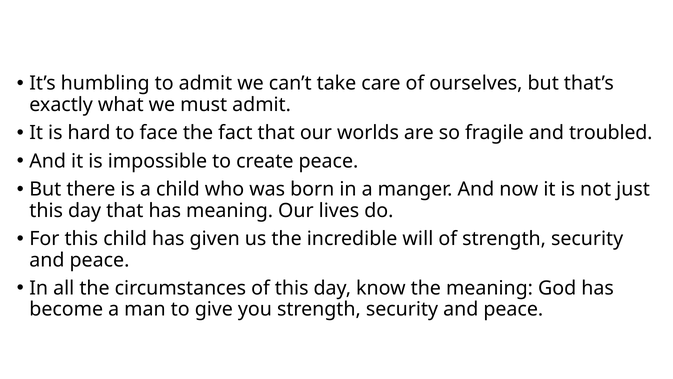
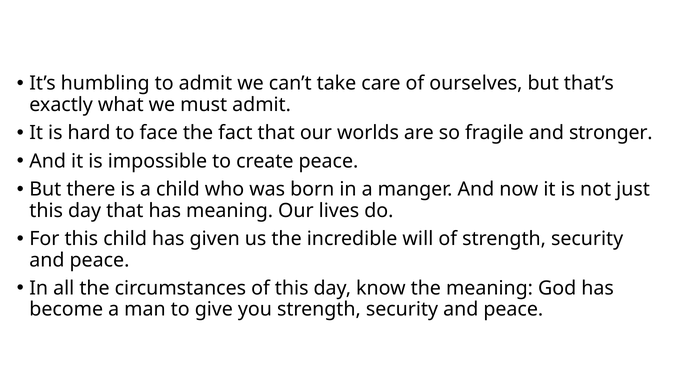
troubled: troubled -> stronger (611, 133)
